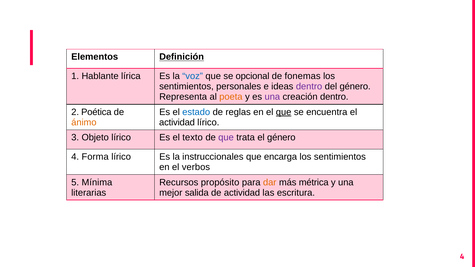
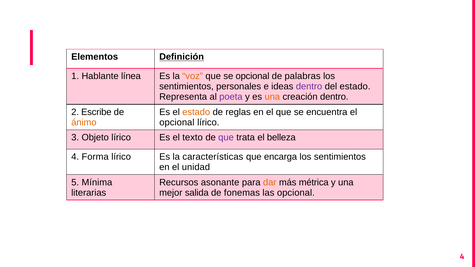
lírica: lírica -> línea (131, 76)
voz colour: blue -> orange (193, 76)
fonemas: fonemas -> palabras (303, 76)
del género: género -> estado (355, 87)
poeta colour: orange -> purple (231, 97)
una colour: purple -> orange (272, 97)
Poética: Poética -> Escribe (96, 112)
estado colour: blue -> orange (196, 112)
que underline: present -> none (284, 112)
actividad: actividad -> opcional (177, 122)
el género: género -> belleza (281, 138)
instruccionales: instruccionales -> características (213, 157)
verbos: verbos -> unidad (196, 167)
propósito: propósito -> asonante (220, 182)
de actividad: actividad -> fonemas (242, 193)
las escritura: escritura -> opcional (296, 193)
